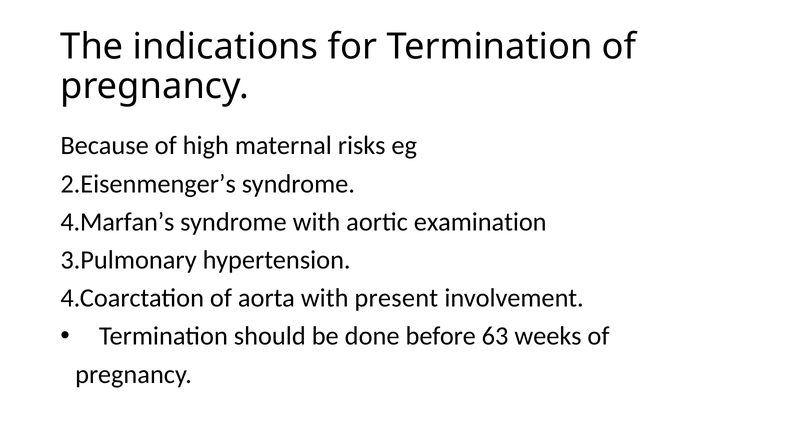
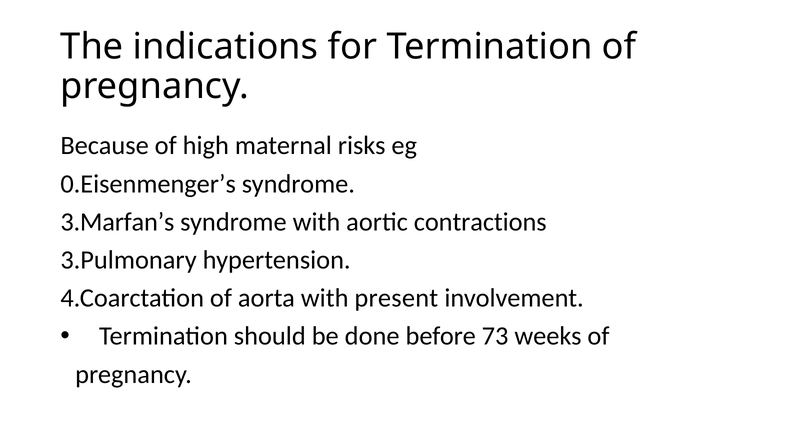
2.Eisenmenger’s: 2.Eisenmenger’s -> 0.Eisenmenger’s (148, 184)
4.Marfan’s: 4.Marfan’s -> 3.Marfan’s (117, 222)
examination: examination -> contractions (480, 222)
63: 63 -> 73 (495, 336)
